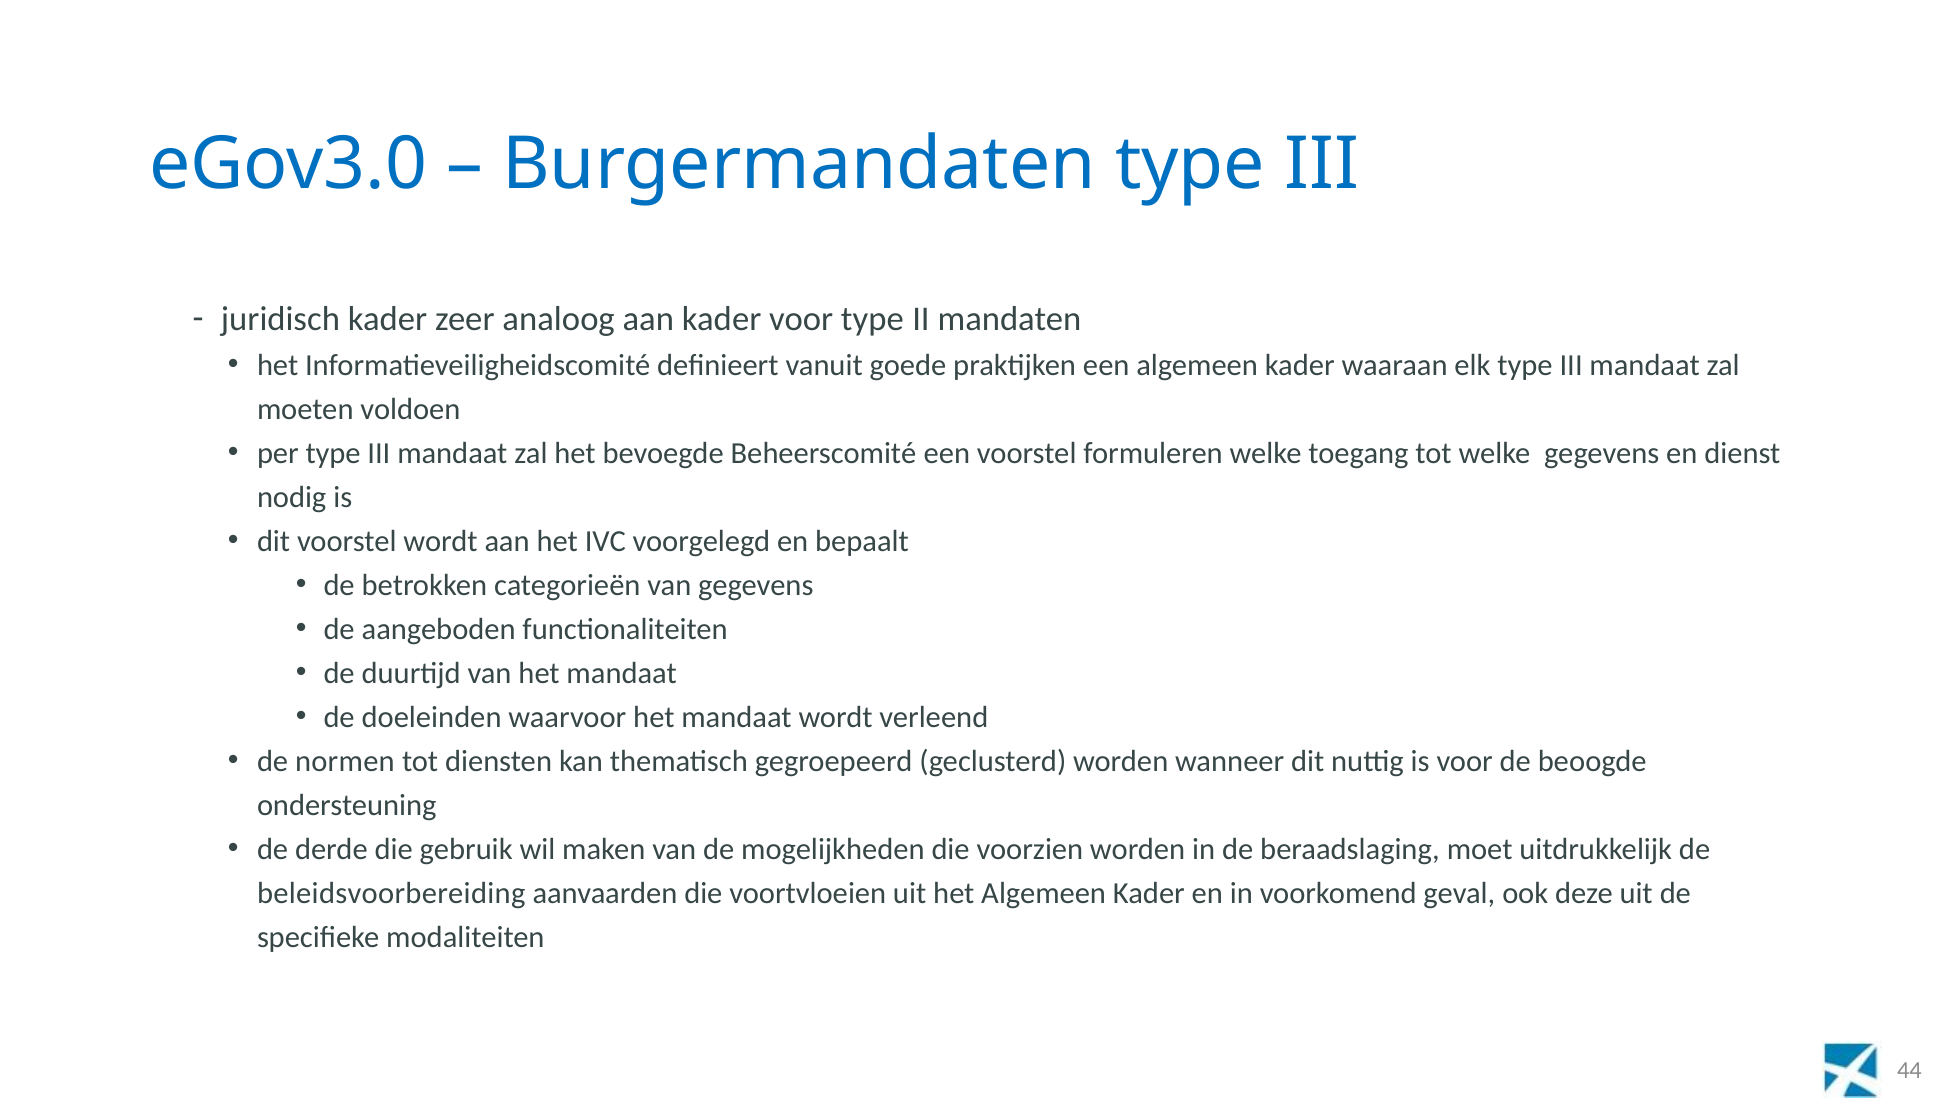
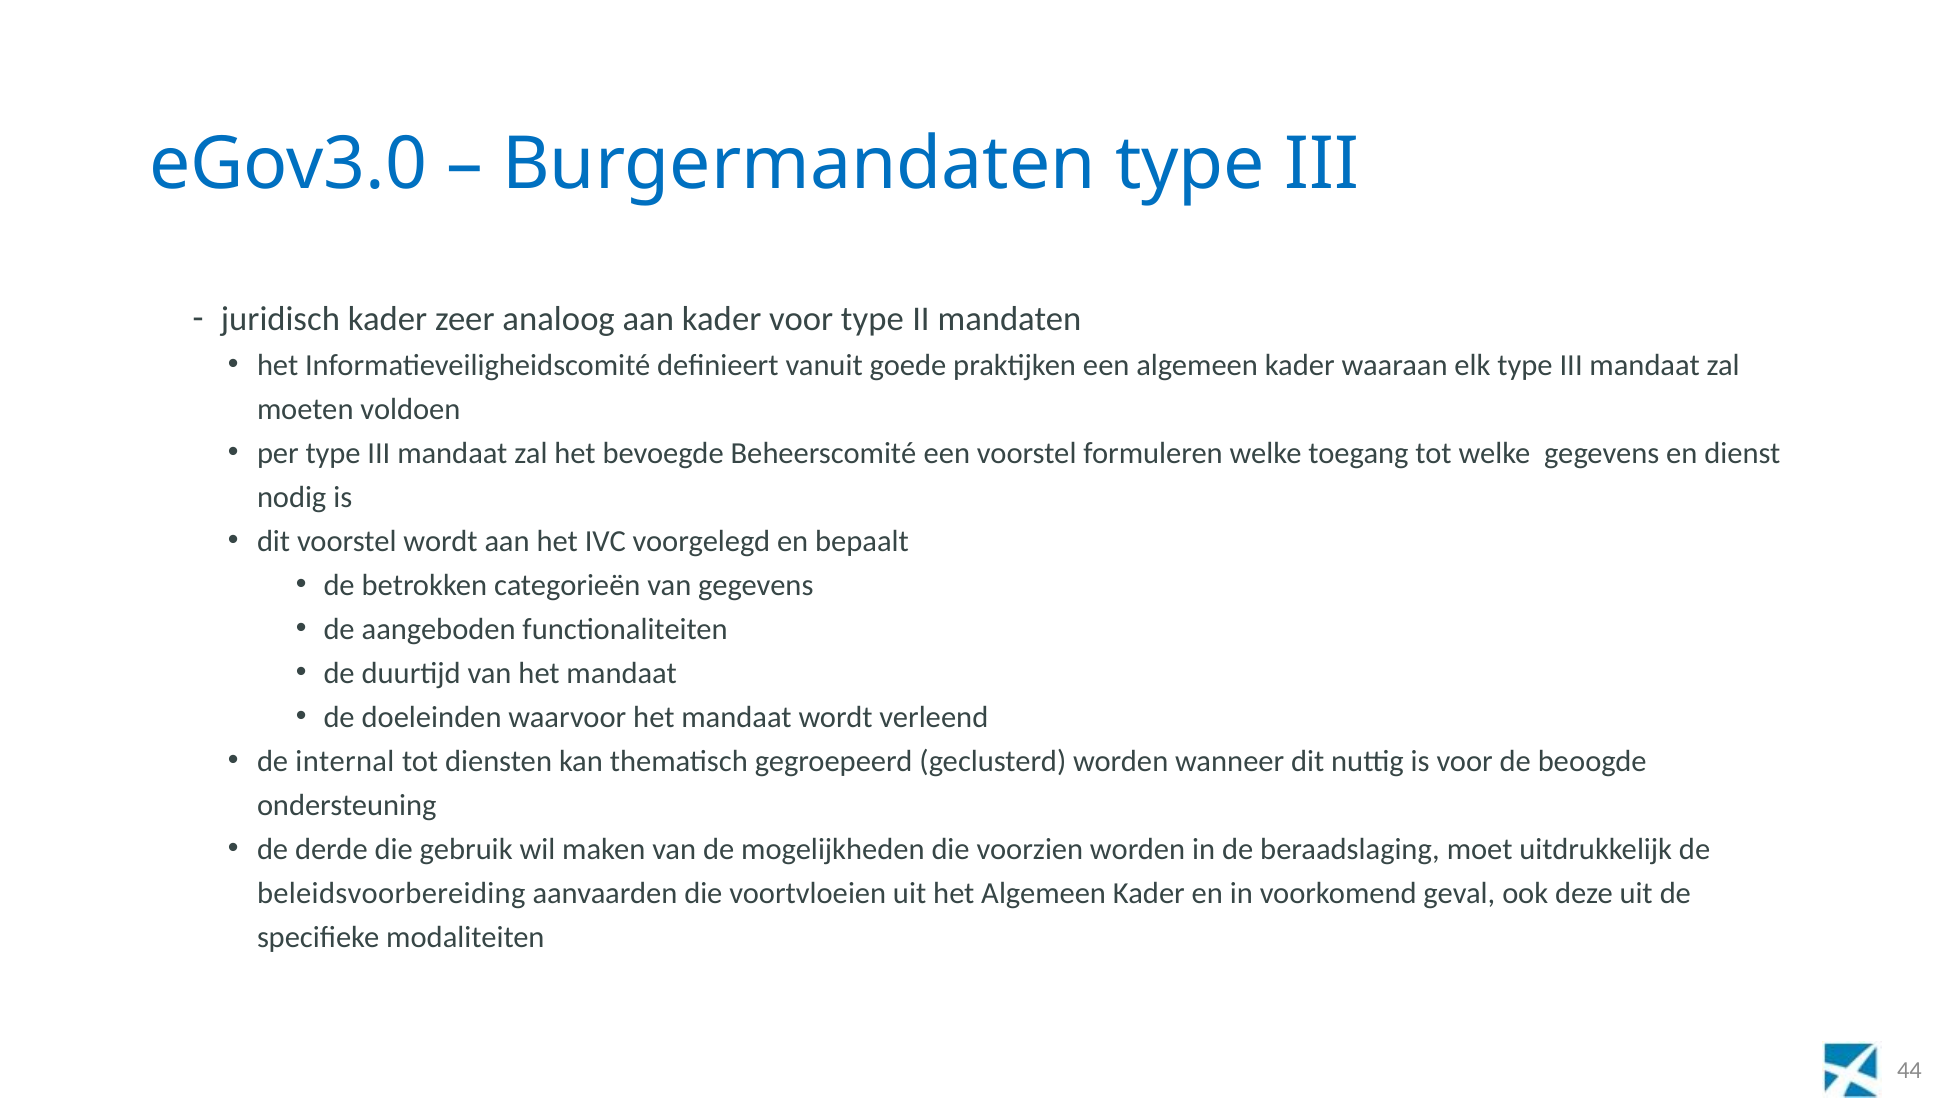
normen: normen -> internal (345, 762)
